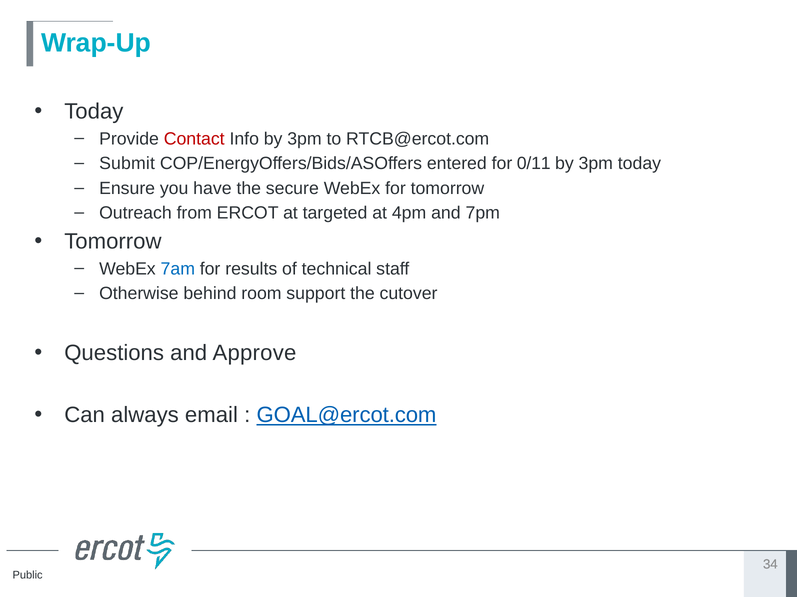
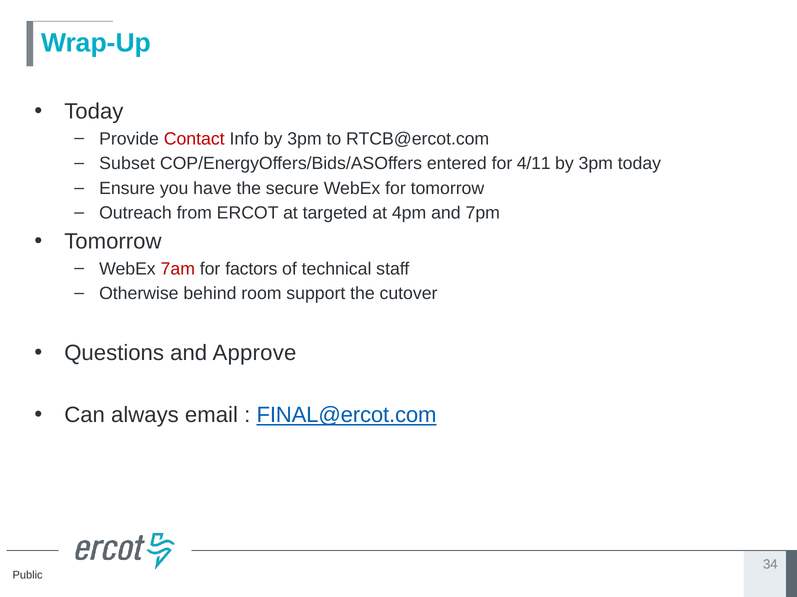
Submit: Submit -> Subset (127, 164)
0/11: 0/11 -> 4/11 (534, 164)
7am colour: blue -> red (178, 269)
results: results -> factors (251, 269)
GOAL@ercot.com: GOAL@ercot.com -> FINAL@ercot.com (347, 415)
